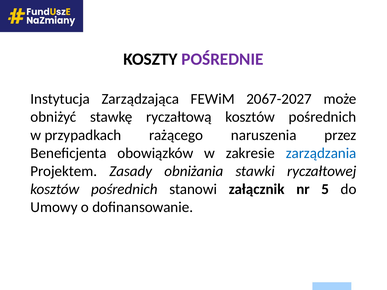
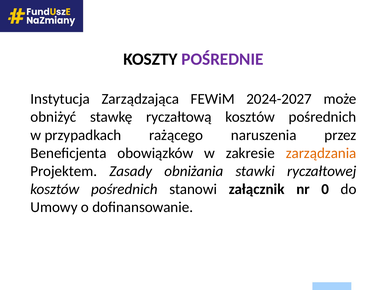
2067-2027: 2067-2027 -> 2024-2027 (279, 99)
zarządzania colour: blue -> orange (321, 153)
5: 5 -> 0 (325, 189)
